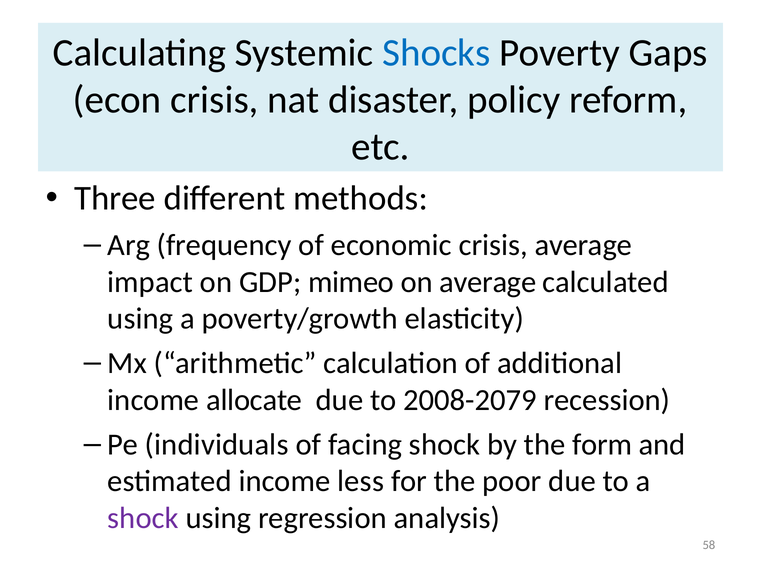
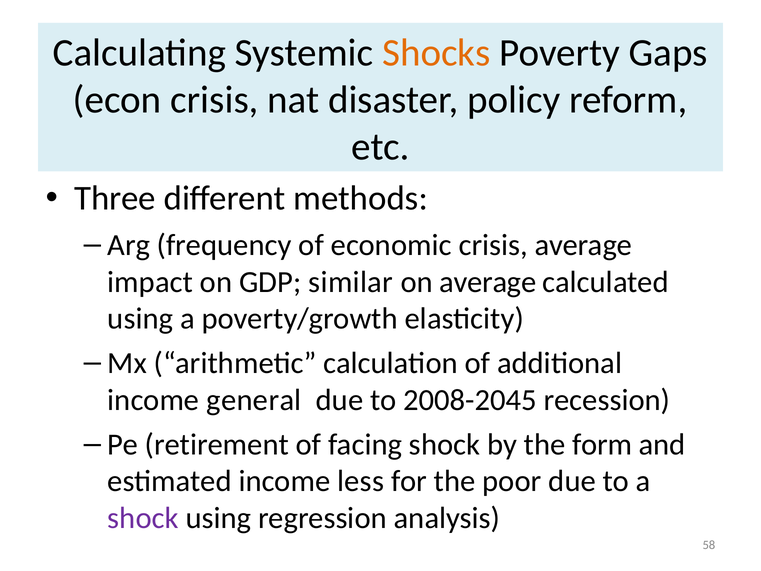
Shocks colour: blue -> orange (436, 53)
mimeo: mimeo -> similar (351, 282)
allocate: allocate -> general (254, 400)
2008-2079: 2008-2079 -> 2008-2045 (470, 400)
individuals: individuals -> retirement (217, 444)
